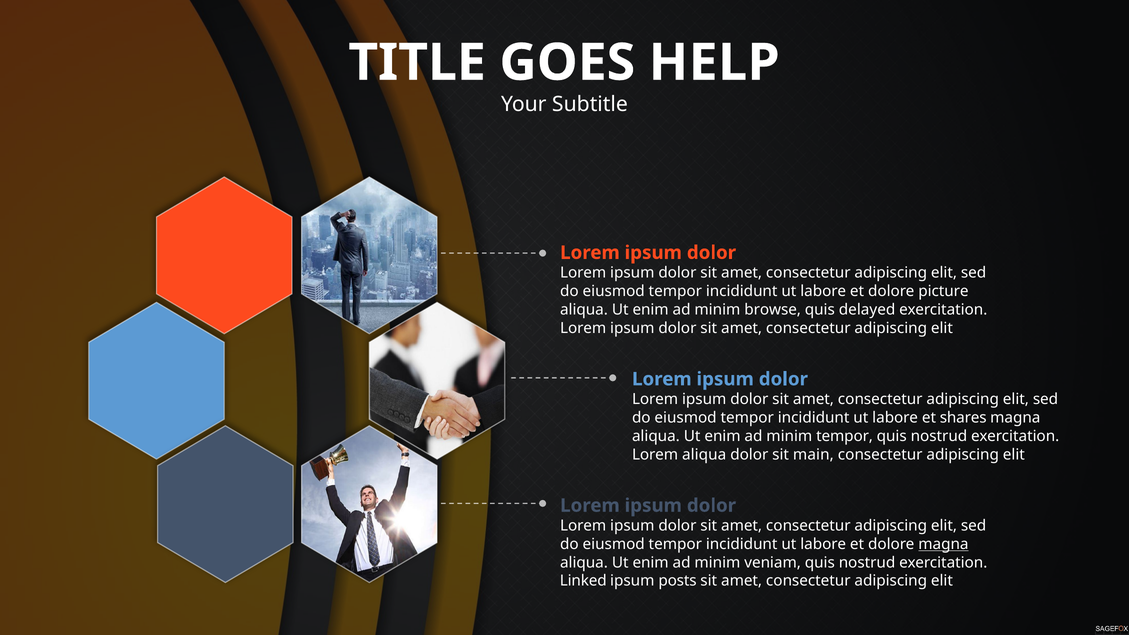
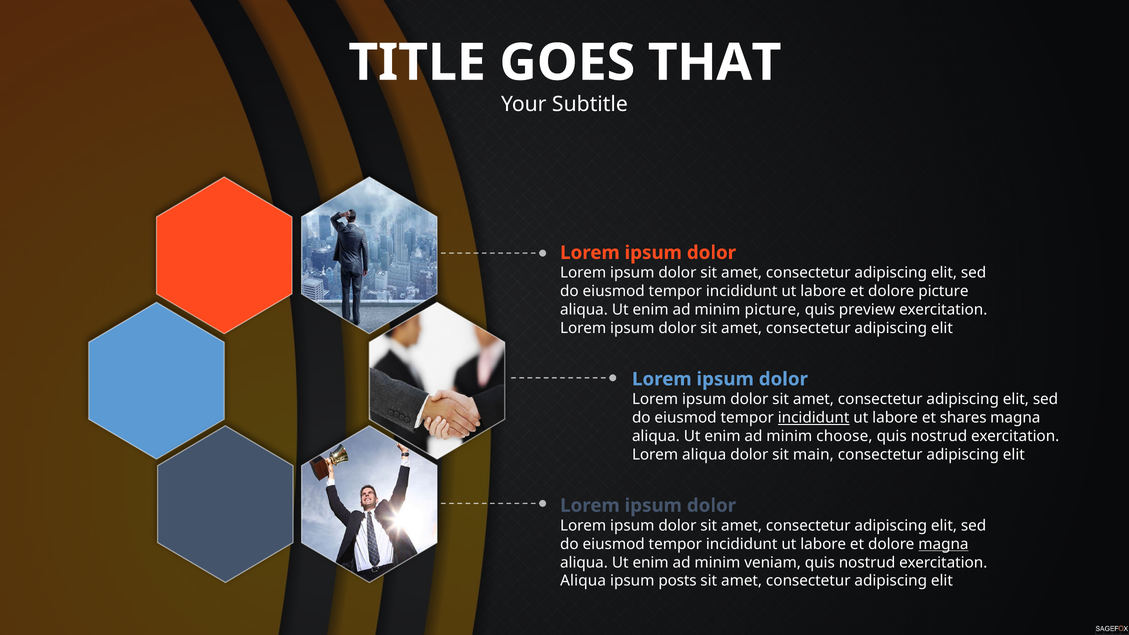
HELP: HELP -> THAT (715, 63)
minim browse: browse -> picture (773, 310)
delayed: delayed -> preview (867, 310)
incididunt underline: none -> present (814, 418)
minim tempor: tempor -> choose (844, 436)
Linked: Linked -> Aliqua (583, 581)
